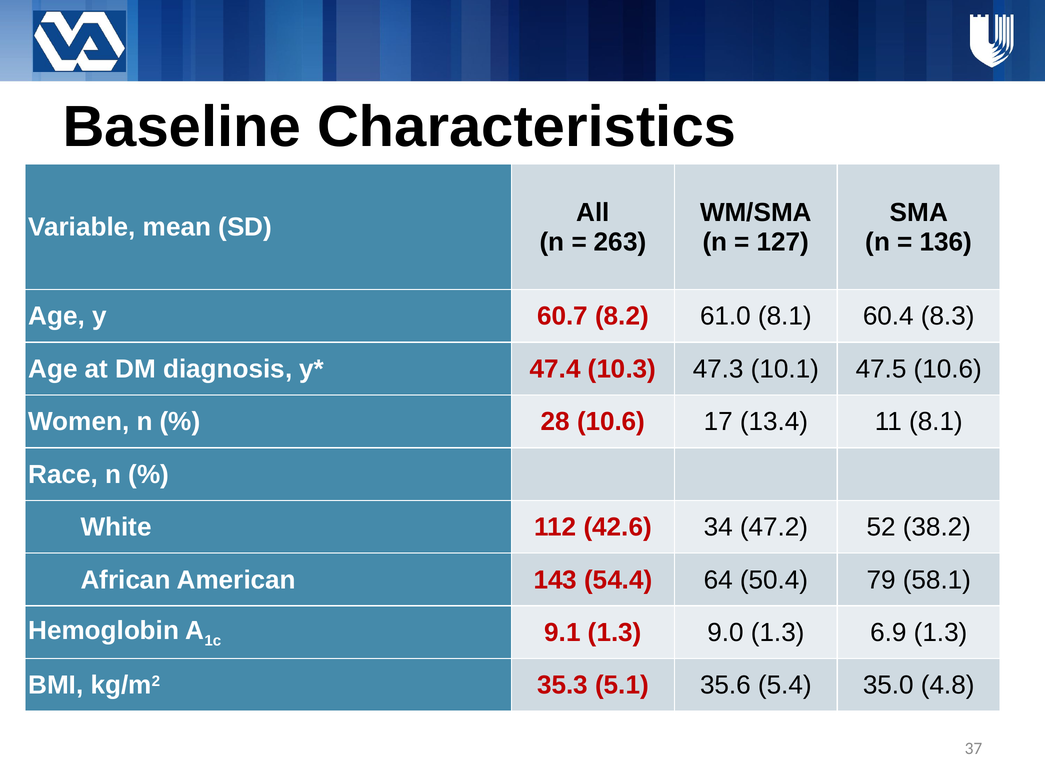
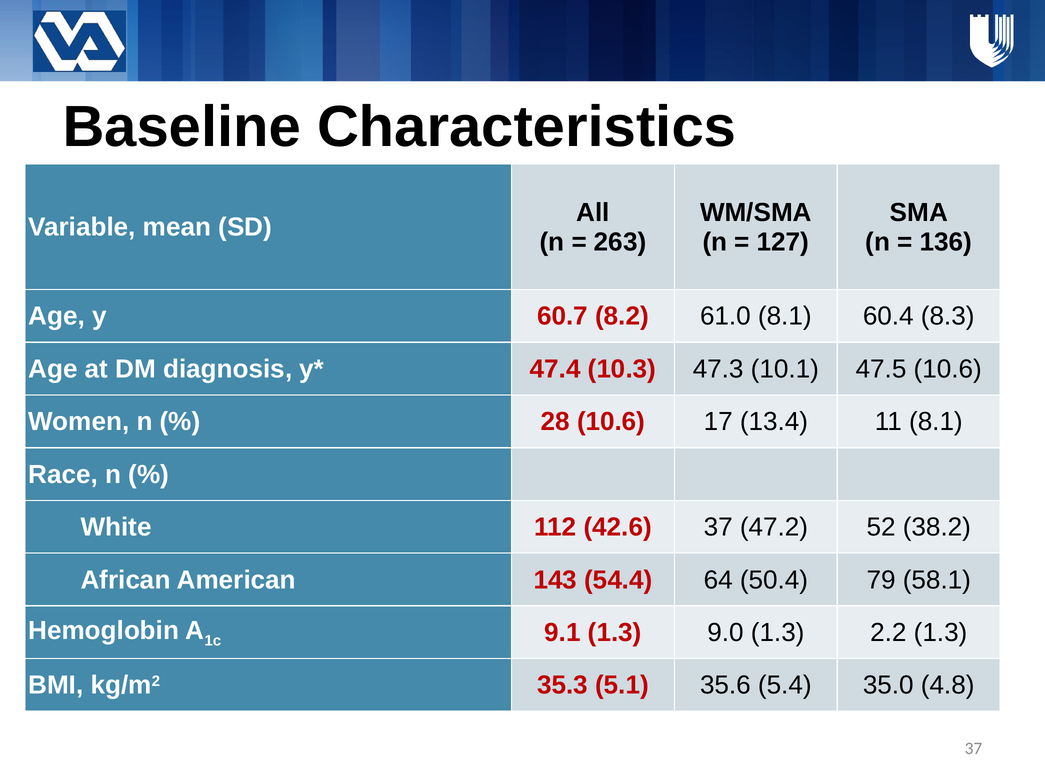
42.6 34: 34 -> 37 (718, 527)
6.9: 6.9 -> 2.2 (888, 632)
